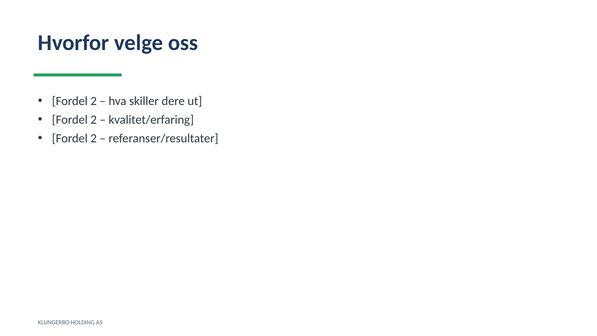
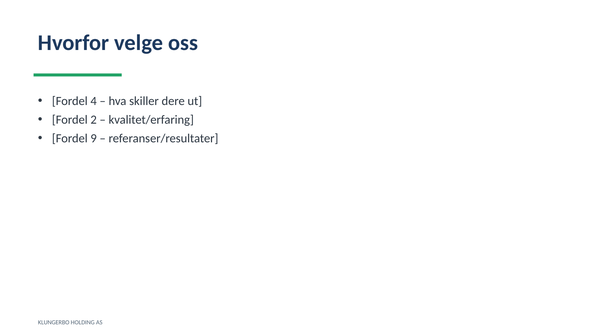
2: 2 -> 4 (94, 101)
2: 2 -> 9 (94, 138)
